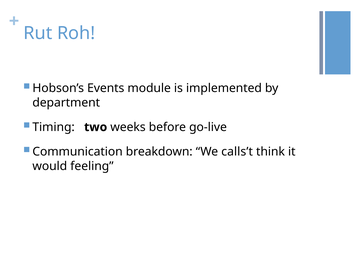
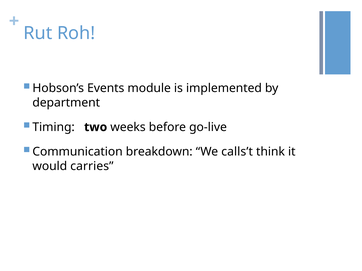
feeling: feeling -> carries (92, 166)
